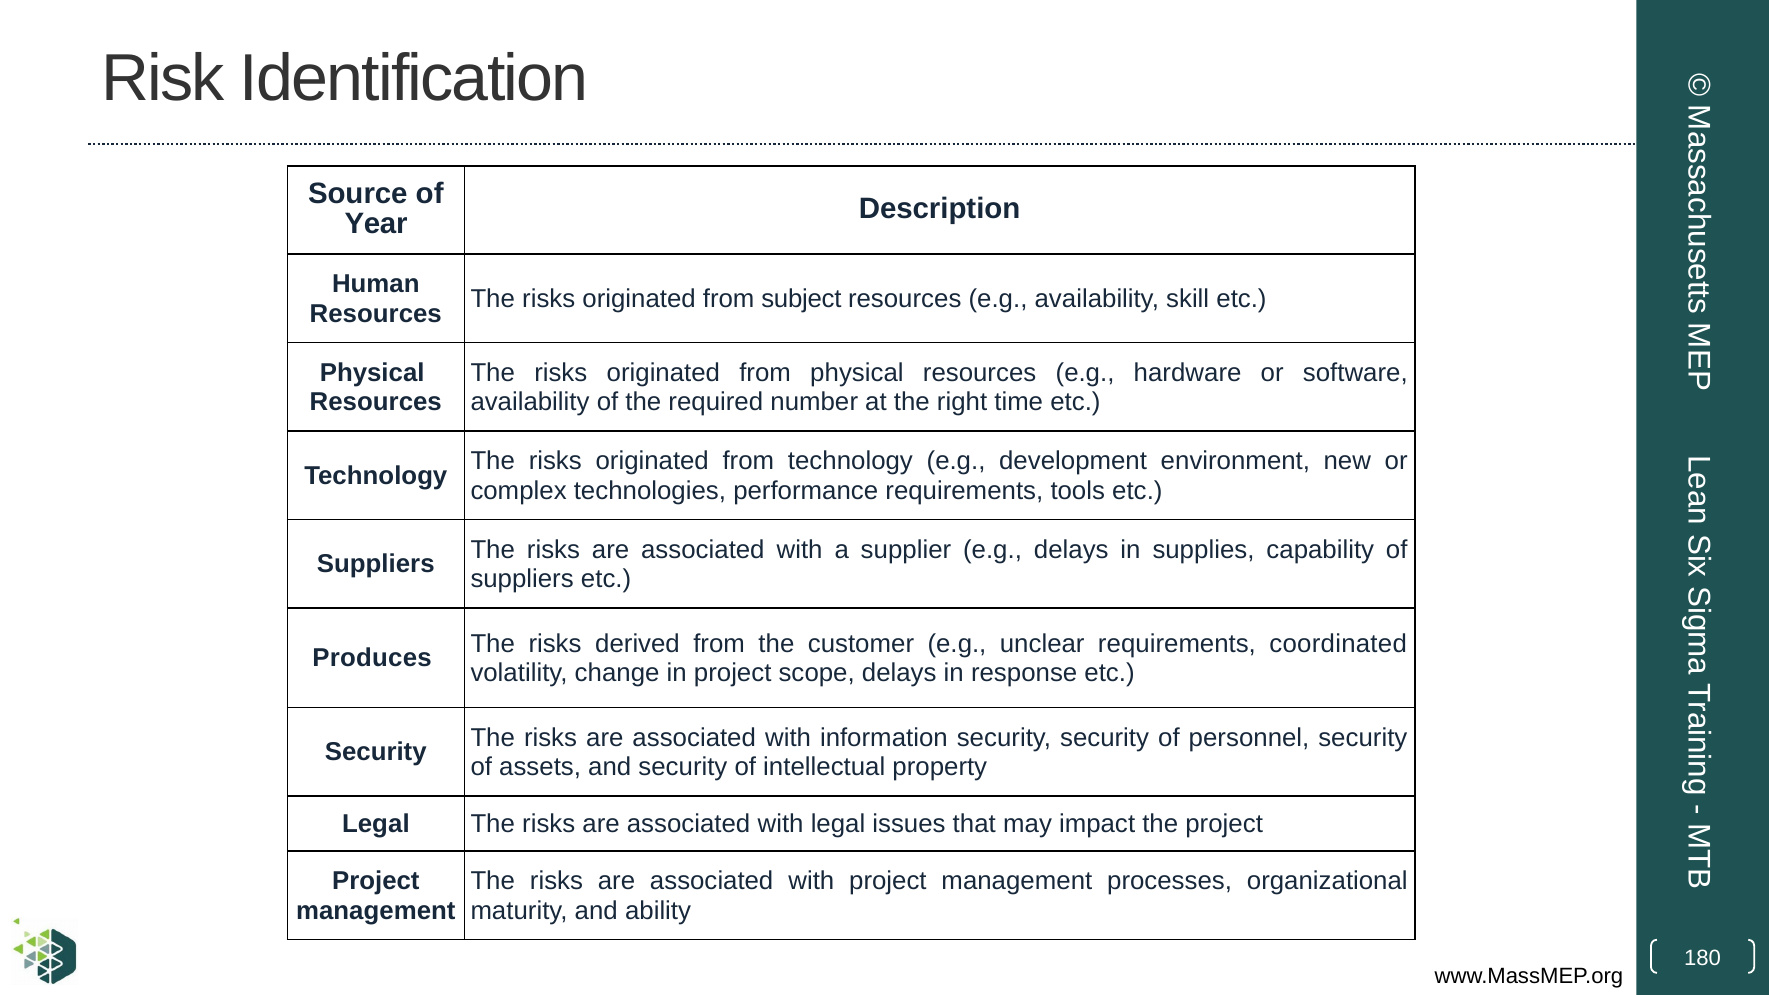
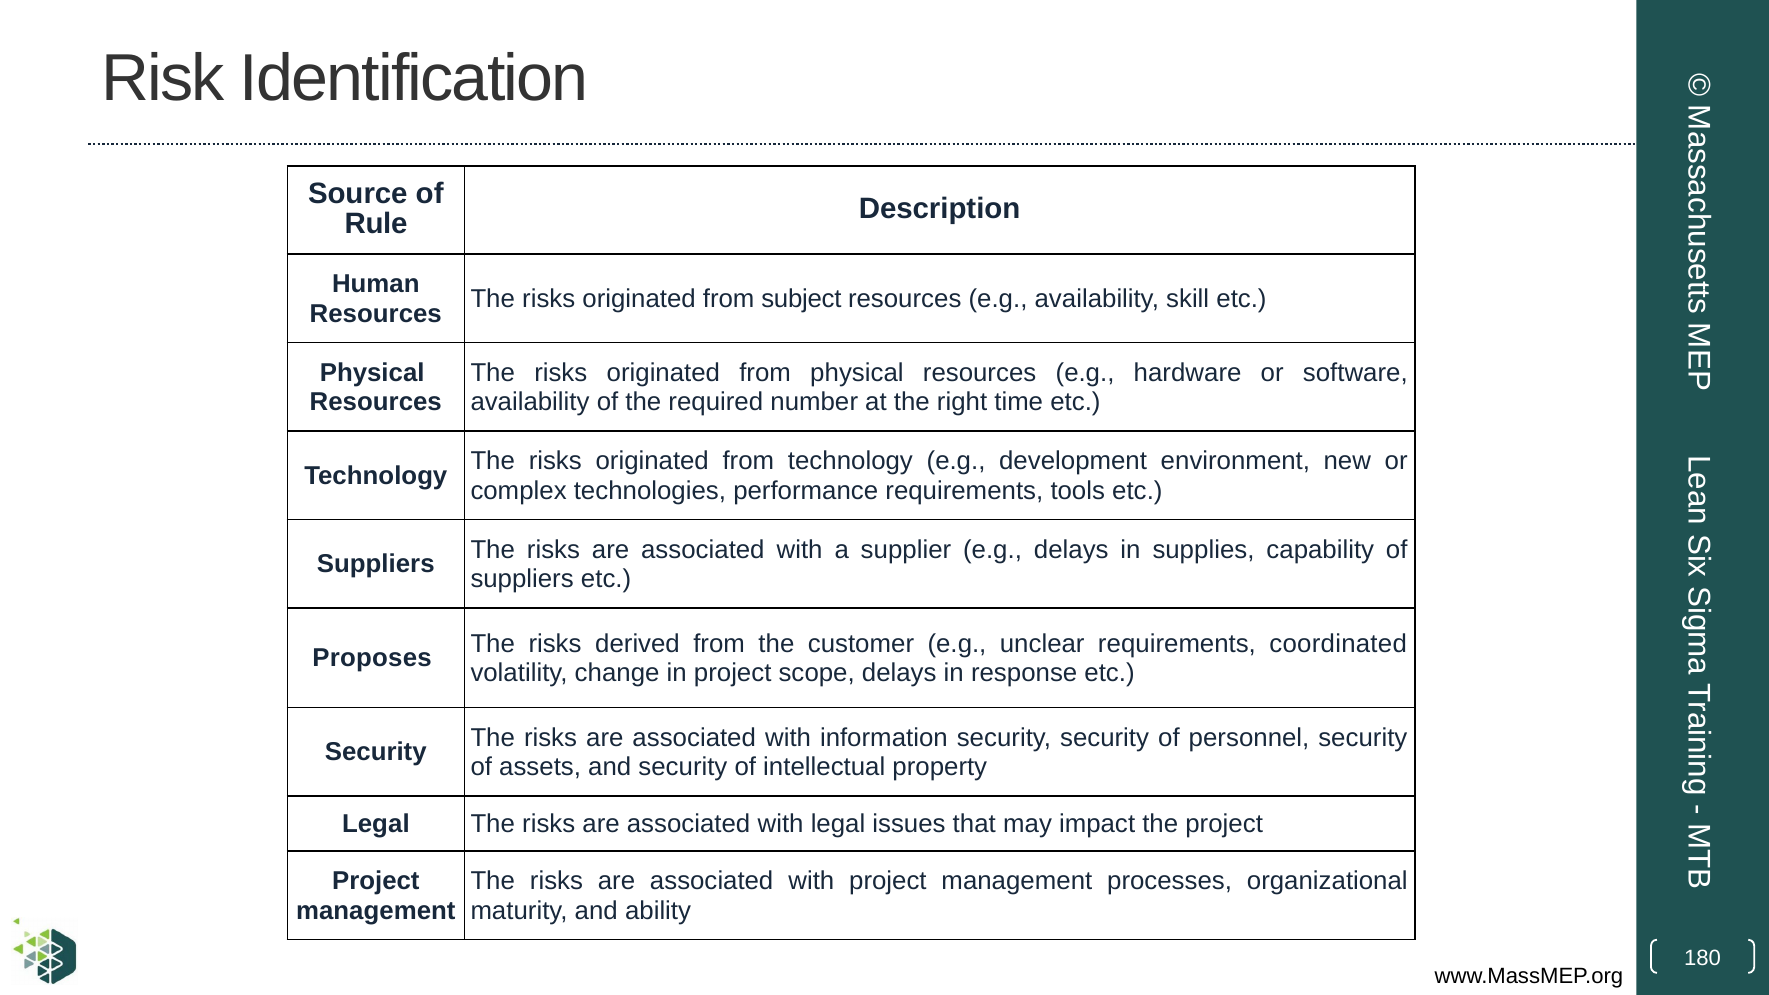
Year: Year -> Rule (376, 224)
Produces: Produces -> Proposes (372, 658)
